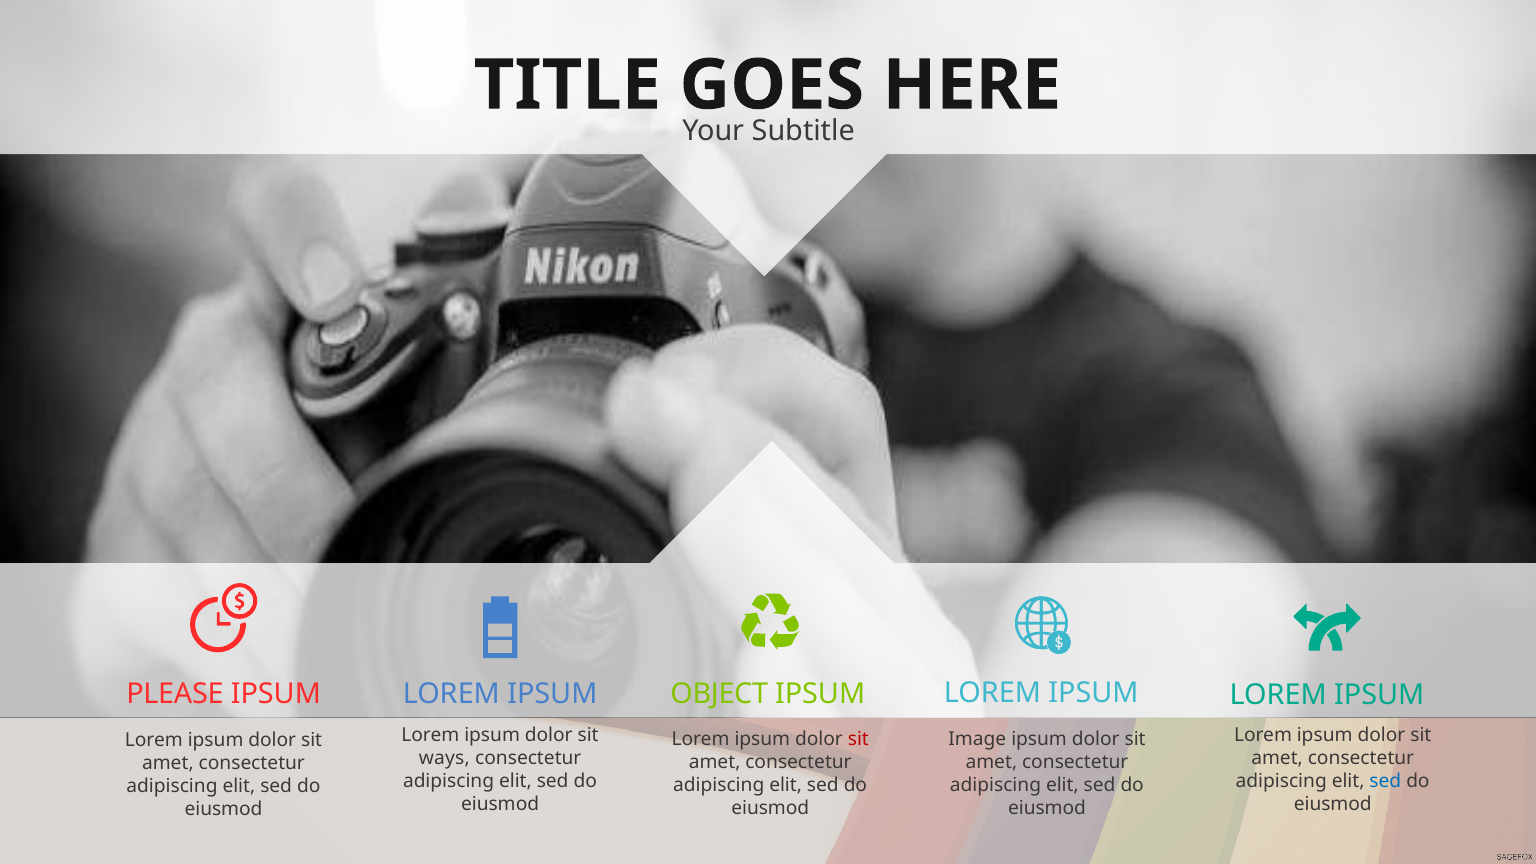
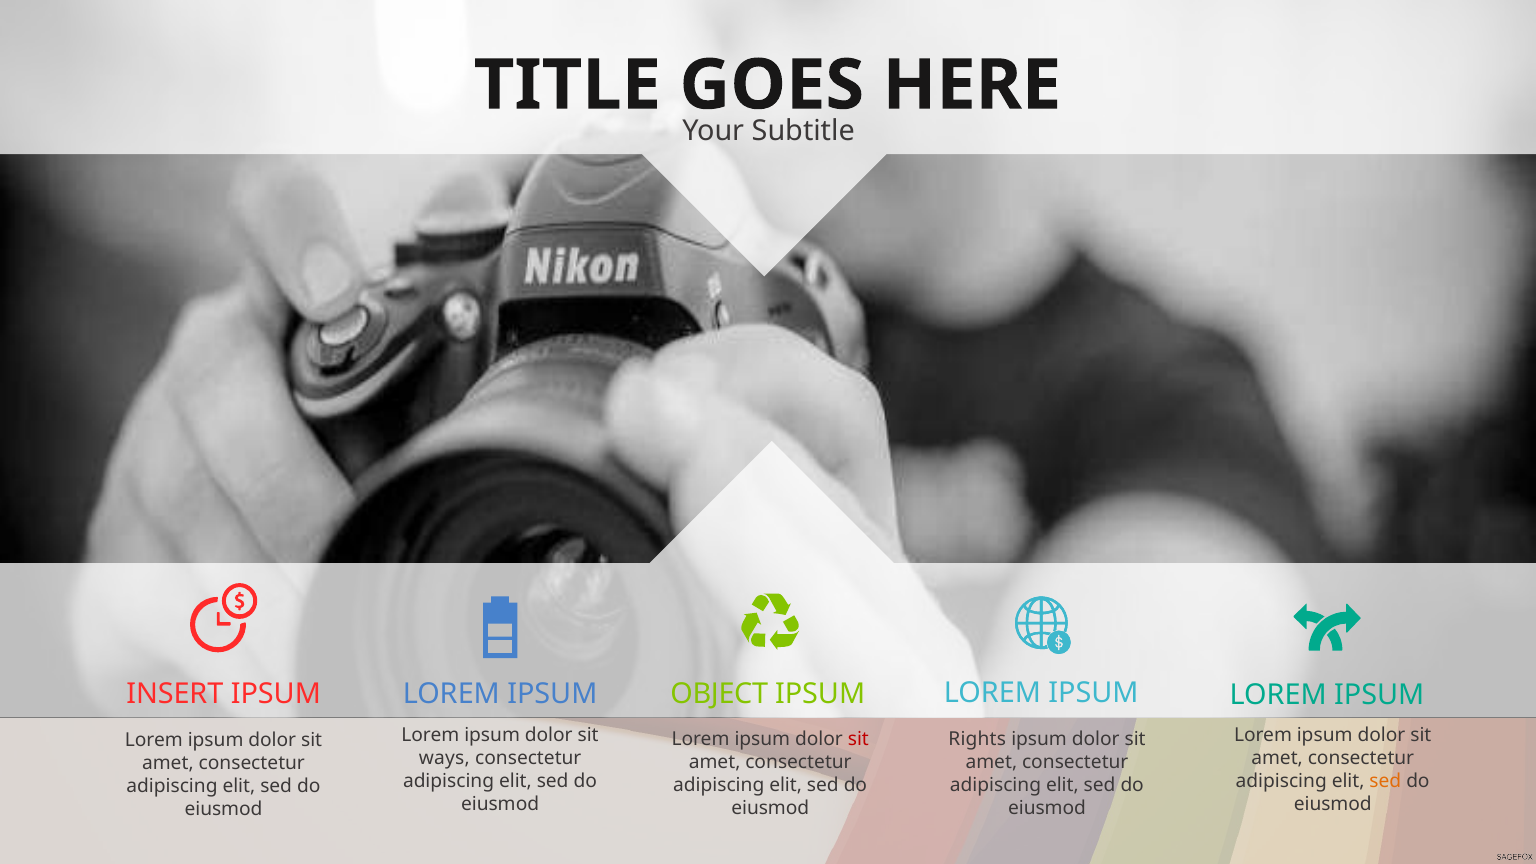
PLEASE: PLEASE -> INSERT (175, 694)
Image: Image -> Rights (977, 739)
sed colour: blue -> orange (1385, 781)
